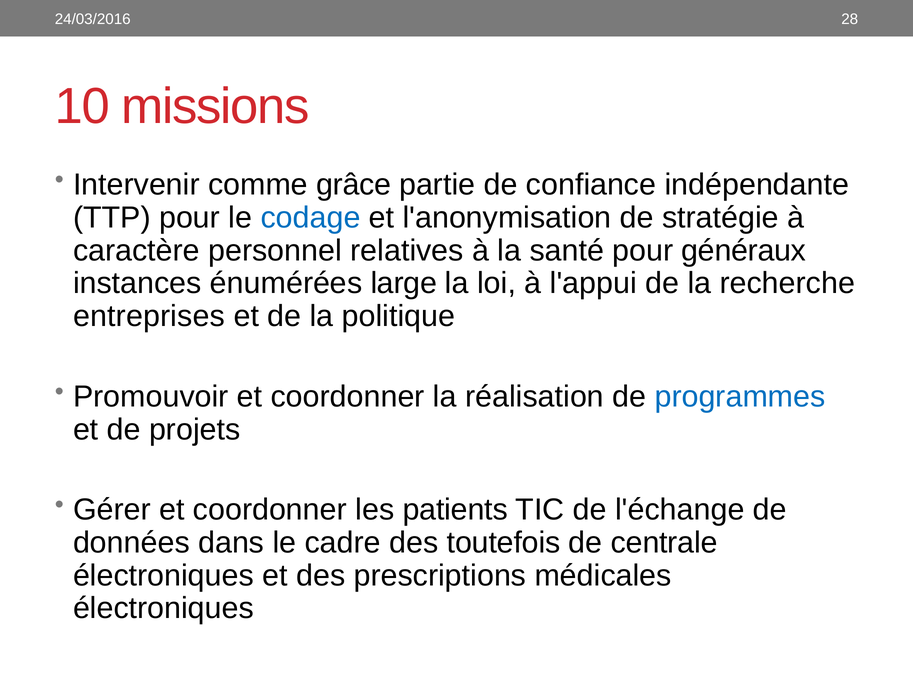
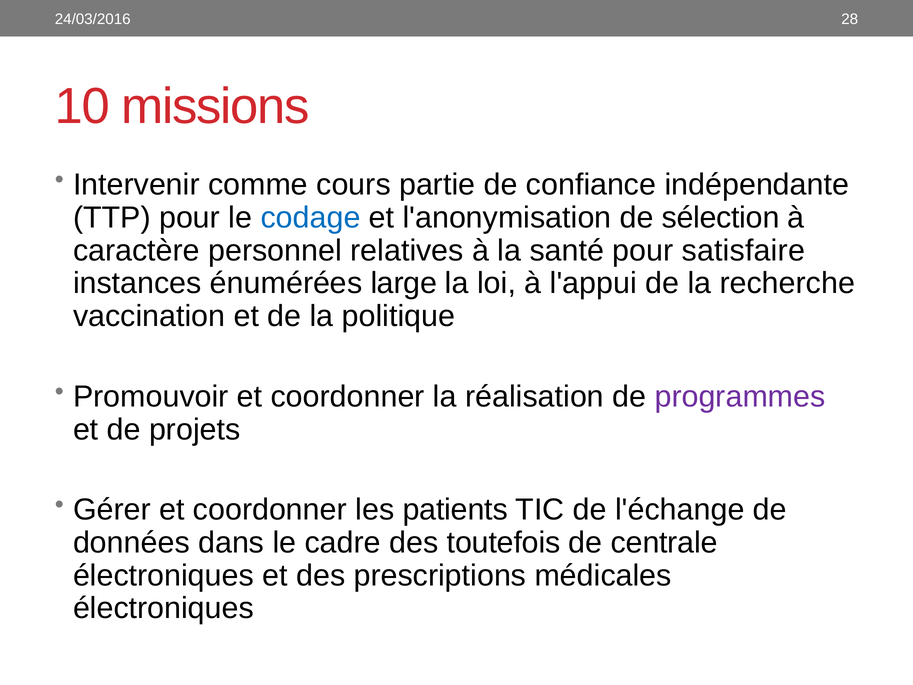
grâce: grâce -> cours (354, 185)
stratégie: stratégie -> sélection (721, 218)
généraux: généraux -> satisfaire (743, 250)
entreprises: entreprises -> vaccination (149, 316)
programmes colour: blue -> purple (740, 396)
